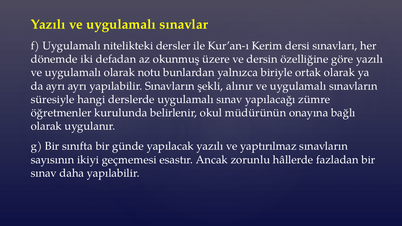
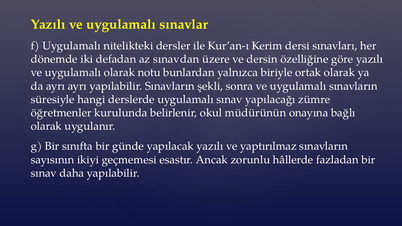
okunmuş: okunmuş -> sınavdan (176, 59)
alınır: alınır -> sonra (240, 86)
